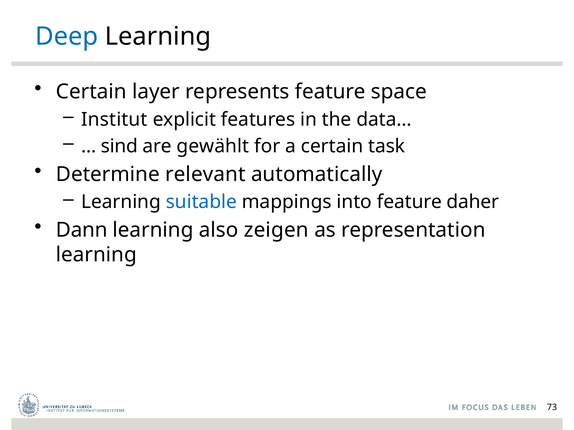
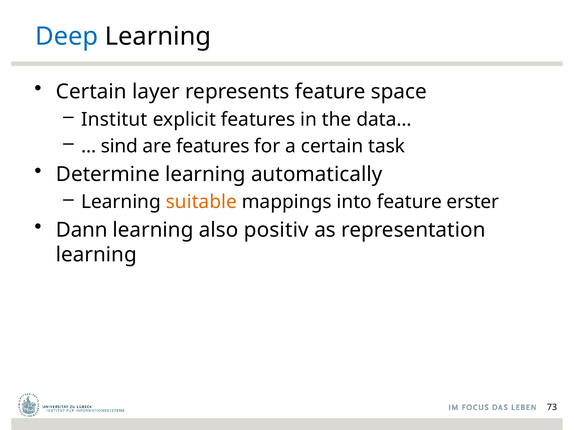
are gewählt: gewählt -> features (213, 146)
Determine relevant: relevant -> learning (205, 174)
suitable colour: blue -> orange (201, 202)
daher: daher -> erster (473, 202)
zeigen: zeigen -> positiv (276, 230)
